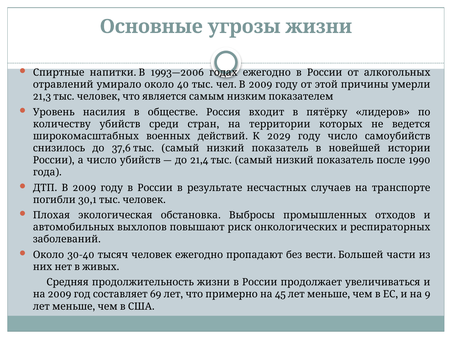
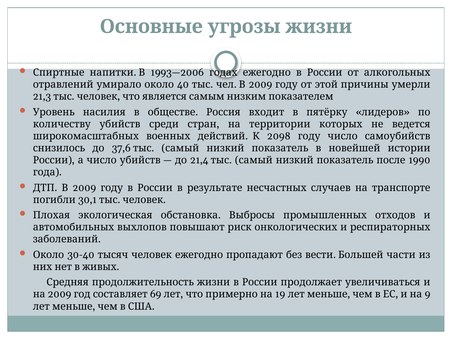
2029: 2029 -> 2098 (279, 136)
45: 45 -> 19 (280, 294)
